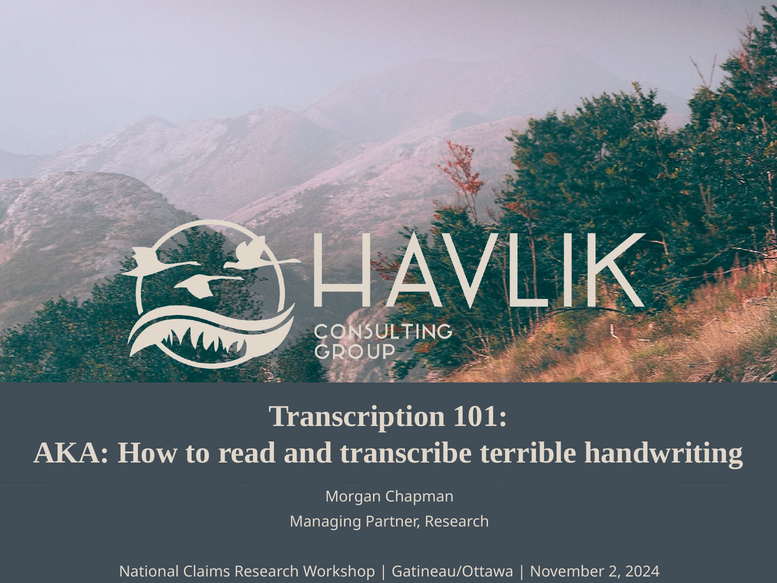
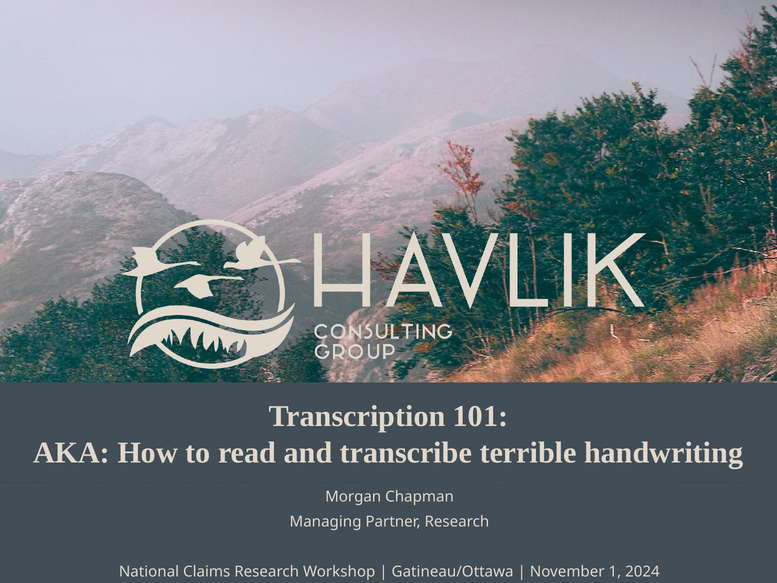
2: 2 -> 1 (615, 572)
